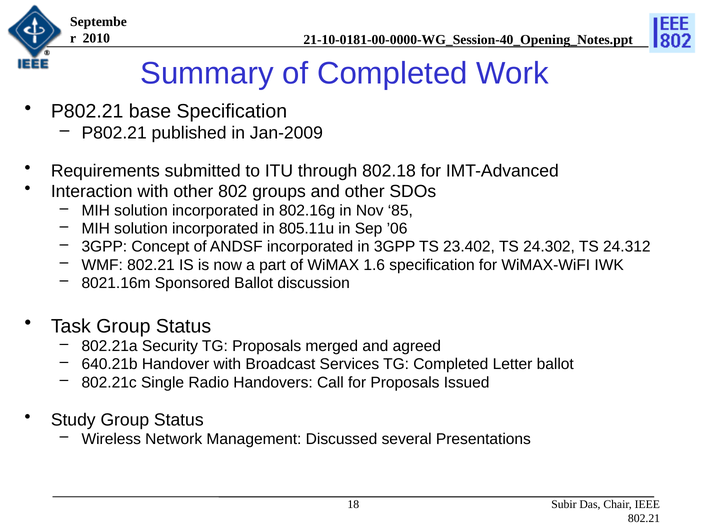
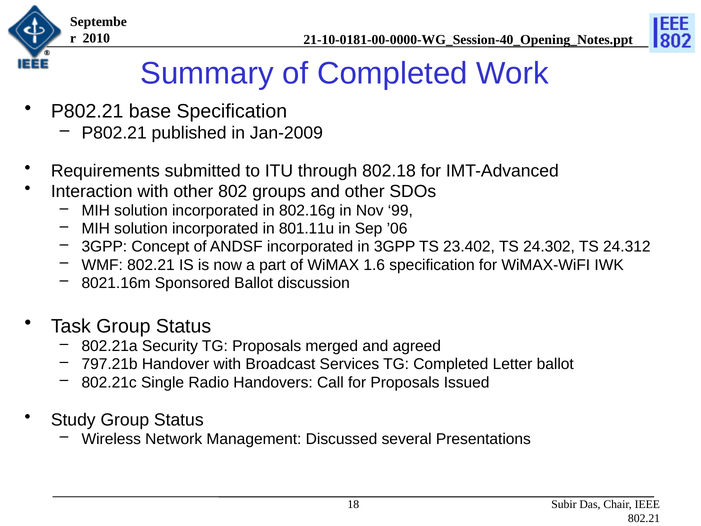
85: 85 -> 99 (400, 211)
805.11u: 805.11u -> 801.11u (307, 229)
640.21b: 640.21b -> 797.21b (110, 364)
